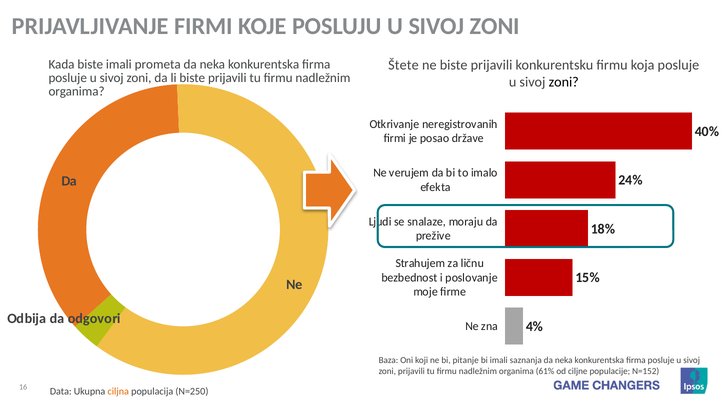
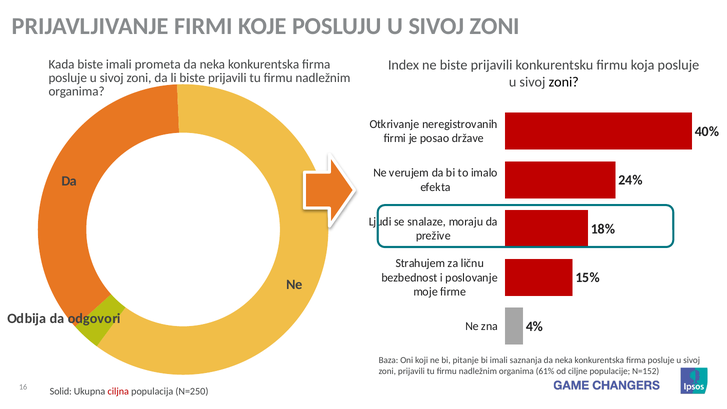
Štete: Štete -> Index (404, 65)
Data: Data -> Solid (61, 392)
ciljna colour: orange -> red (118, 392)
